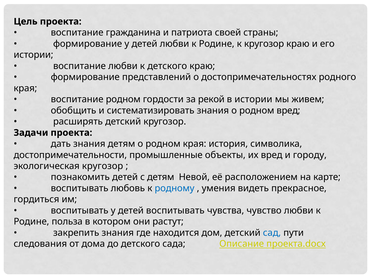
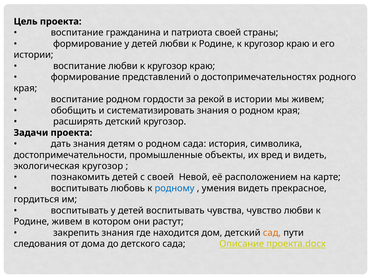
любви к детского: детского -> кругозор (167, 66)
родном вред: вред -> края (288, 111)
родном края: края -> сада (195, 144)
и городу: городу -> видеть (310, 155)
с детям: детям -> своей (161, 177)
Родине польза: польза -> живем (67, 222)
сад colour: blue -> orange (272, 233)
